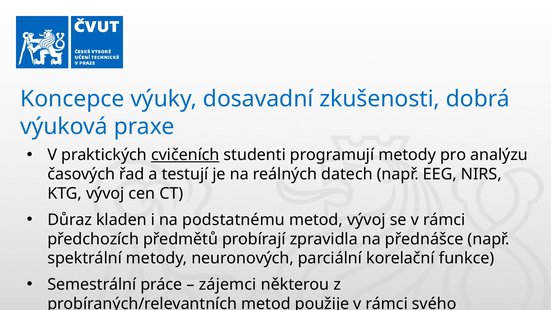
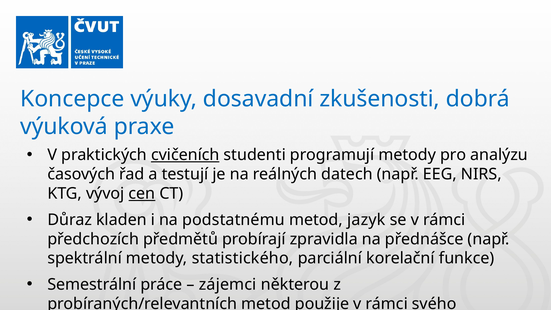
cen underline: none -> present (142, 194)
metod vývoj: vývoj -> jazyk (366, 220)
neuronových: neuronových -> statistického (242, 258)
